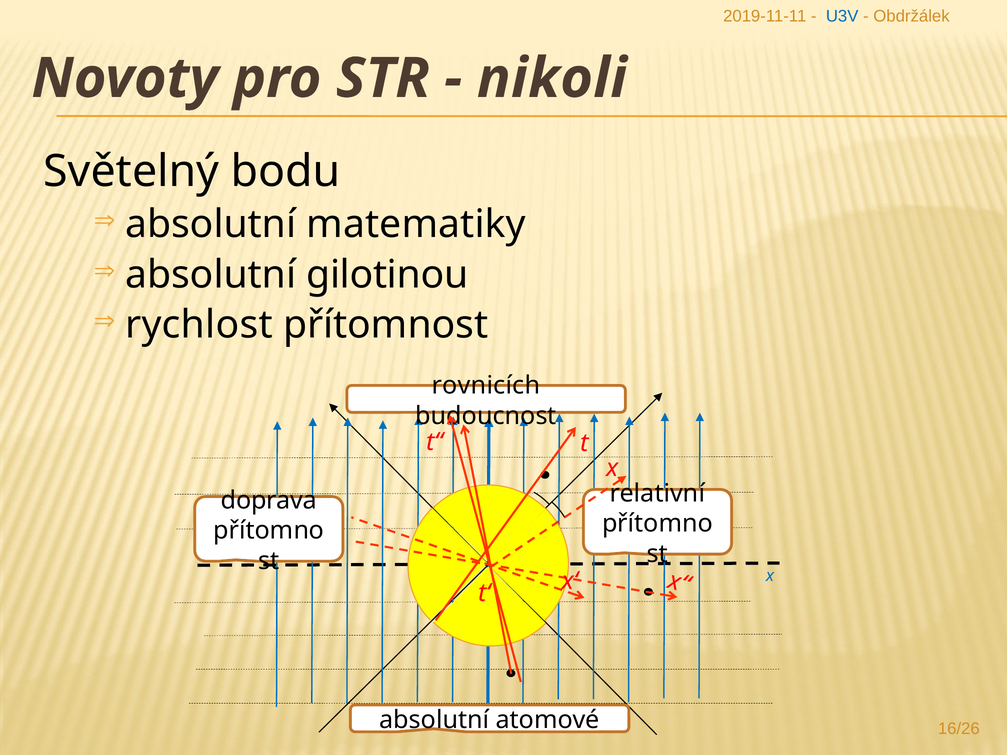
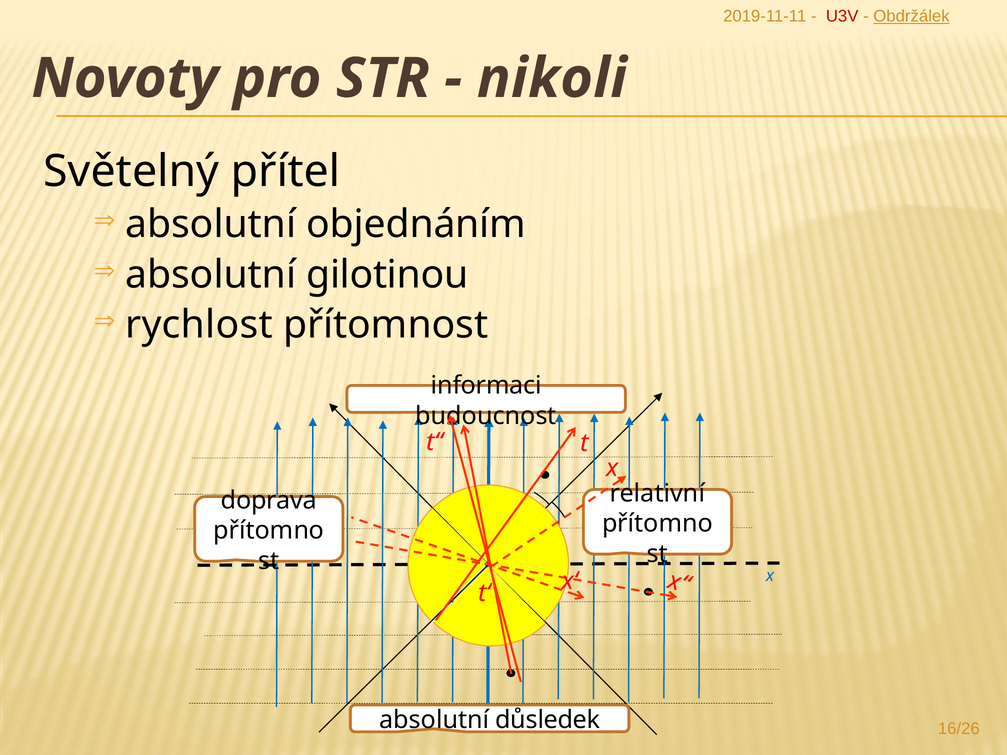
U3V colour: blue -> red (842, 16)
Obdržálek underline: none -> present (911, 16)
bodu: bodu -> přítel (286, 171)
matematiky: matematiky -> objednáním (416, 225)
rovnicích: rovnicích -> informaci (486, 386)
atomové: atomové -> důsledek (548, 720)
